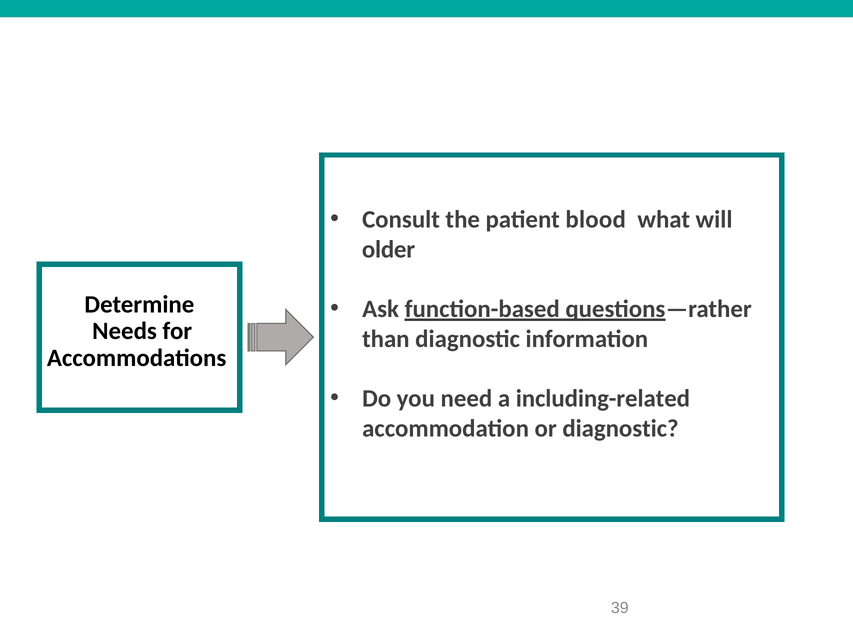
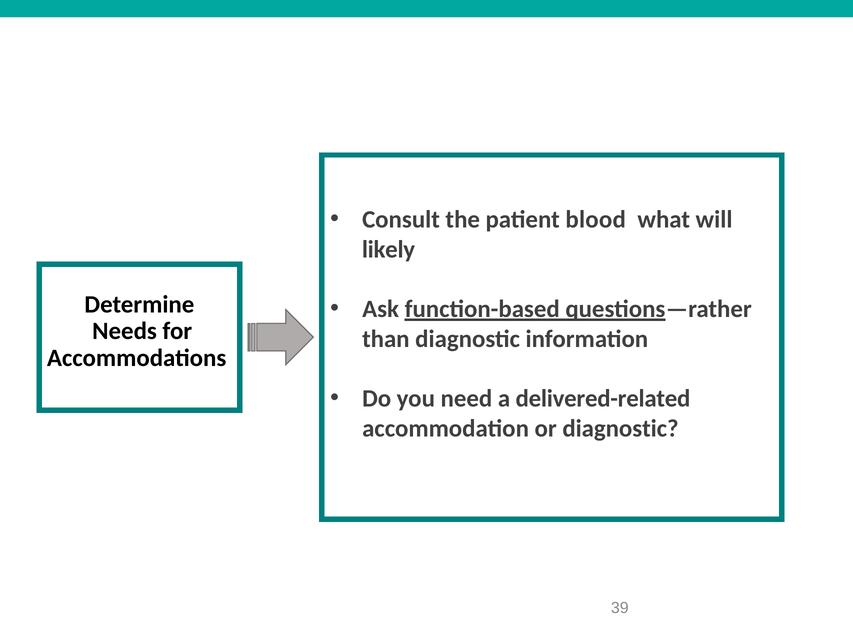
older: older -> likely (389, 249)
including-related: including-related -> delivered-related (603, 399)
